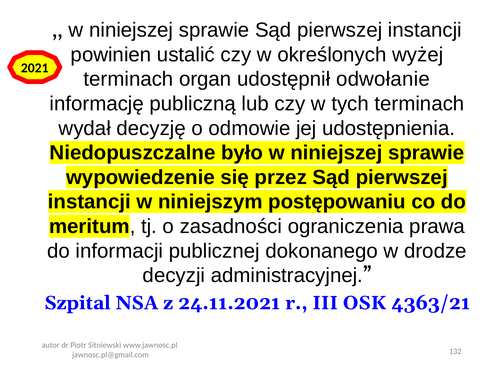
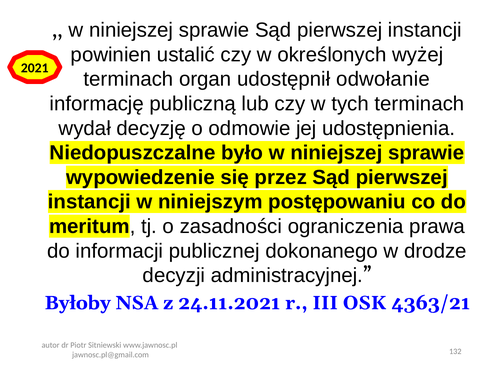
Szpital: Szpital -> Byłoby (78, 303)
